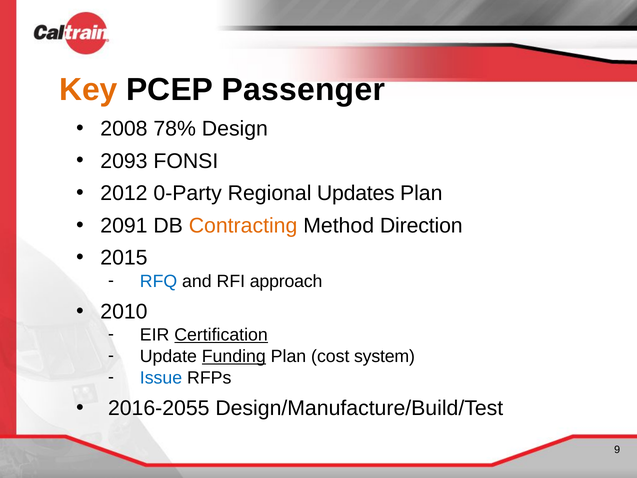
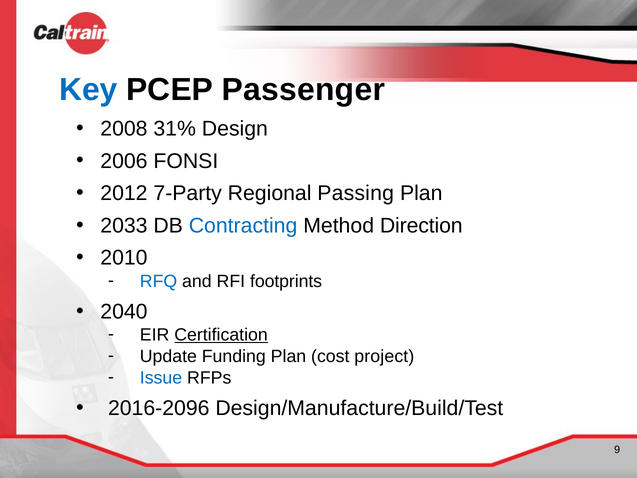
Key colour: orange -> blue (88, 90)
78%: 78% -> 31% (175, 129)
2093: 2093 -> 2006 (124, 161)
0-Party: 0-Party -> 7-Party (188, 193)
Updates: Updates -> Passing (356, 193)
2091: 2091 -> 2033 (124, 226)
Contracting colour: orange -> blue (243, 226)
2015: 2015 -> 2010 (124, 258)
approach: approach -> footprints (286, 281)
2010: 2010 -> 2040 (124, 312)
Funding underline: present -> none (234, 356)
system: system -> project (384, 356)
2016-2055: 2016-2055 -> 2016-2096 (159, 408)
